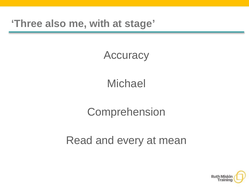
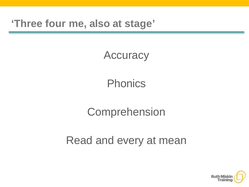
also: also -> four (56, 24)
with: with -> also (100, 24)
Michael: Michael -> Phonics (126, 84)
